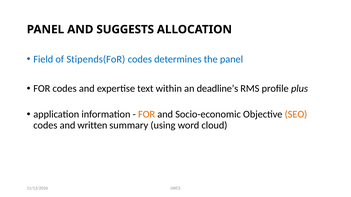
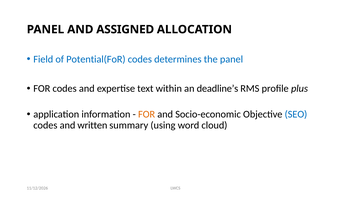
SUGGESTS: SUGGESTS -> ASSIGNED (125, 30)
Stipends(FoR: Stipends(FoR -> Potential(FoR (96, 59)
SEO colour: orange -> blue (296, 115)
